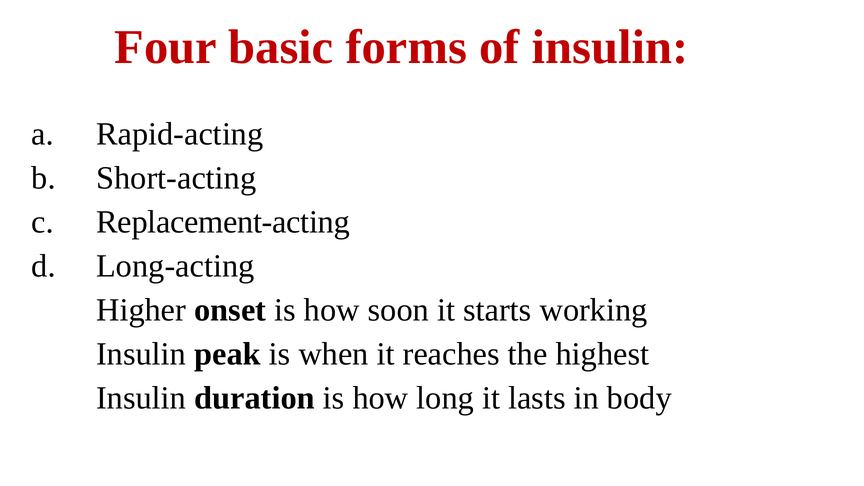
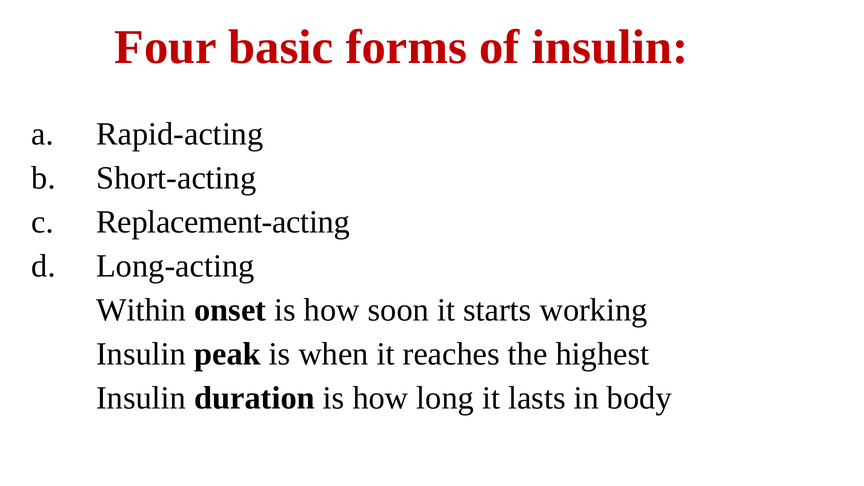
Higher: Higher -> Within (141, 310)
